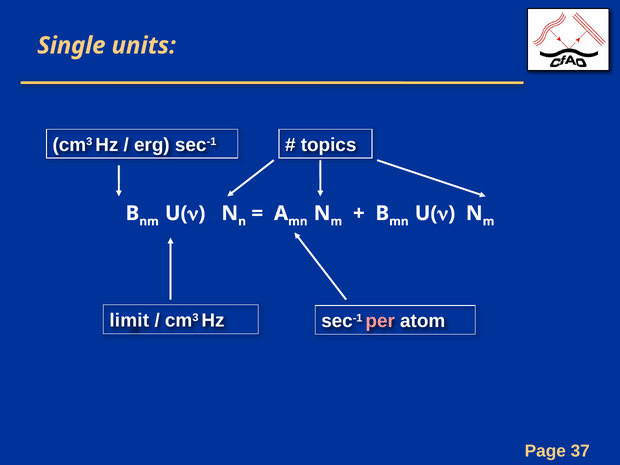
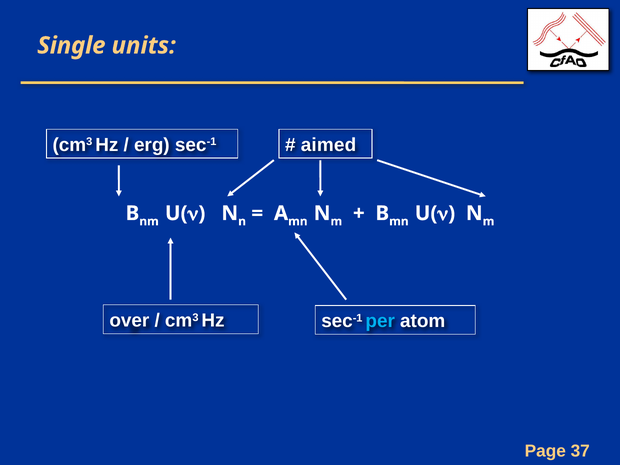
topics: topics -> aimed (328, 145)
limit: limit -> over (129, 321)
per colour: pink -> light blue (380, 321)
